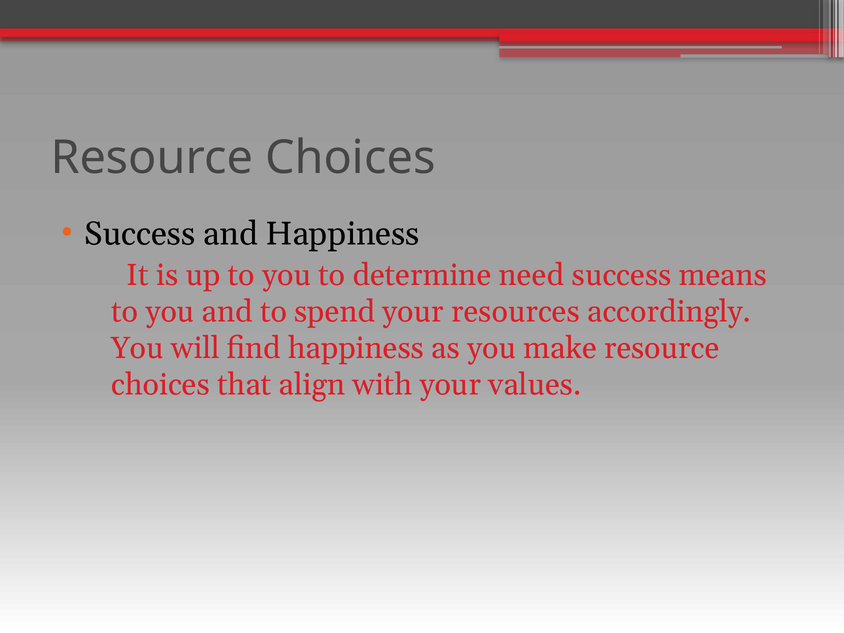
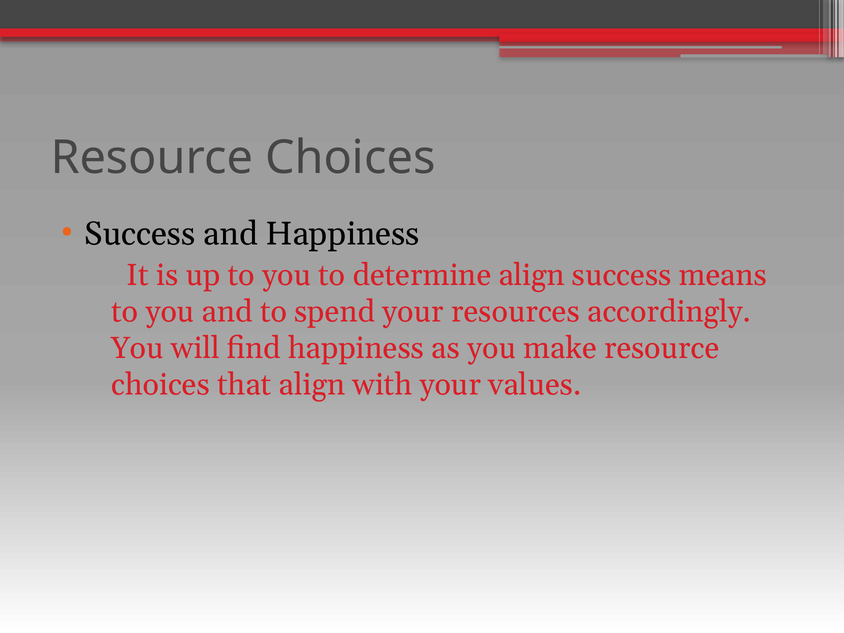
determine need: need -> align (532, 275)
